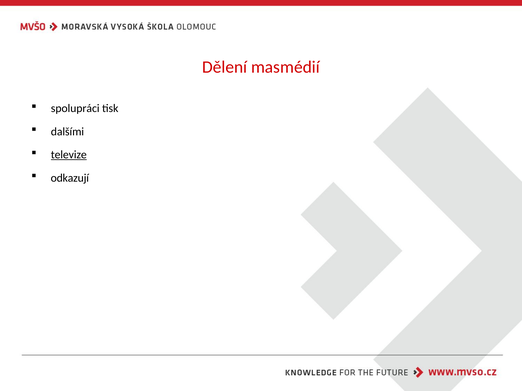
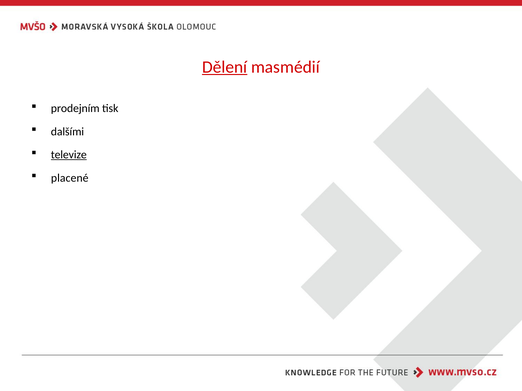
Dělení underline: none -> present (225, 67)
spolupráci: spolupráci -> prodejním (75, 109)
odkazují: odkazují -> placené (70, 178)
